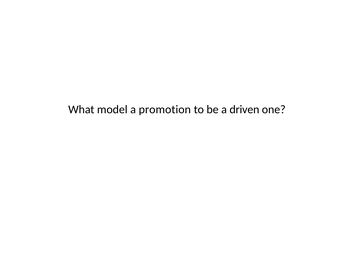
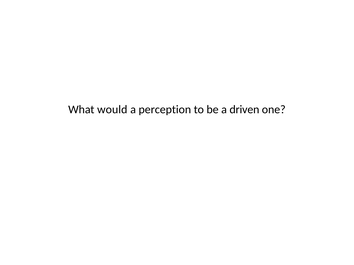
model: model -> would (112, 110)
promotion: promotion -> perception (165, 110)
